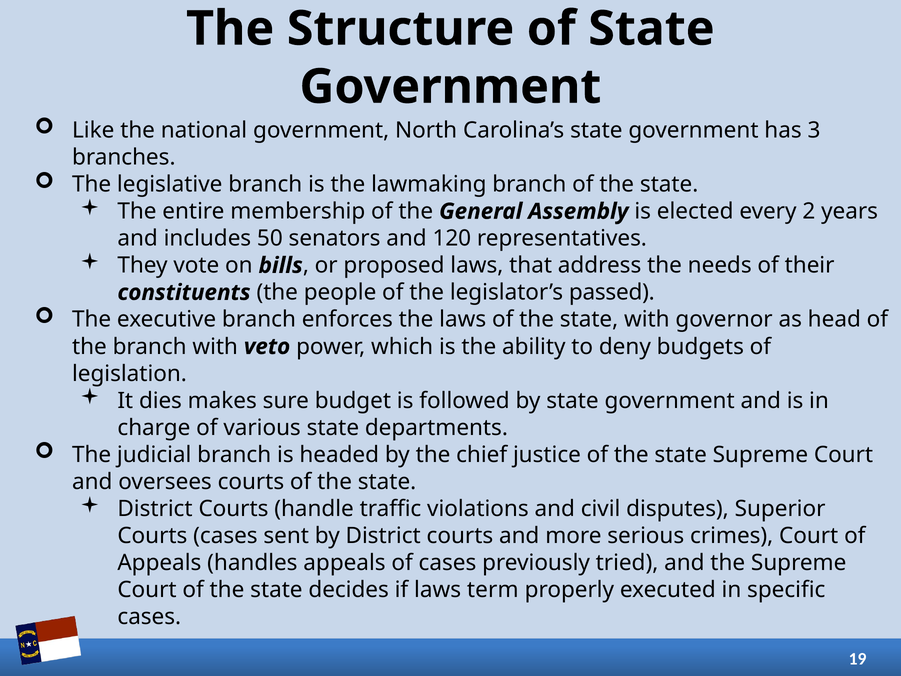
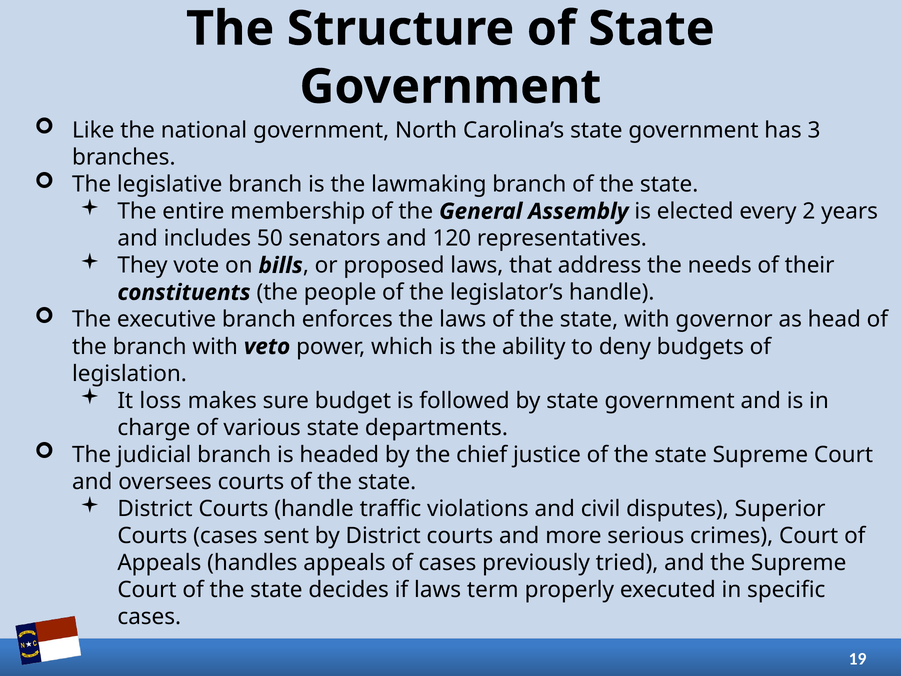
legislator’s passed: passed -> handle (612, 292)
dies: dies -> loss (160, 401)
